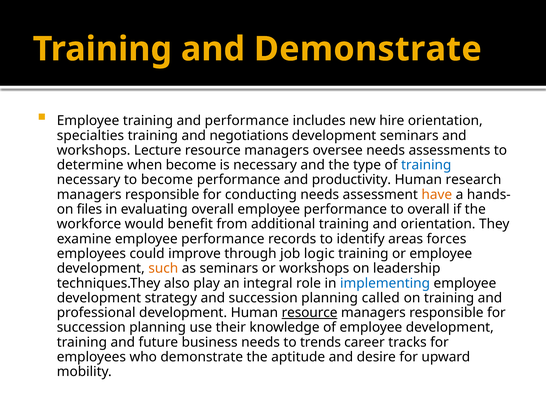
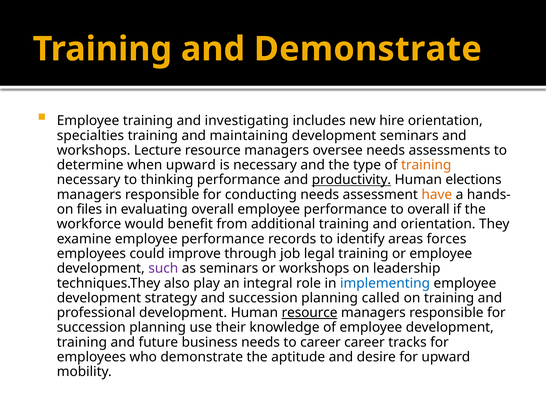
and performance: performance -> investigating (247, 121)
negotiations: negotiations -> maintaining (249, 135)
when become: become -> upward (191, 165)
training colour: blue -> orange (426, 165)
to become: become -> thinking (167, 180)
productivity underline: none -> present (351, 180)
research: research -> elections (474, 180)
logic: logic -> legal (319, 253)
such colour: orange -> purple (163, 268)
to trends: trends -> career (320, 342)
